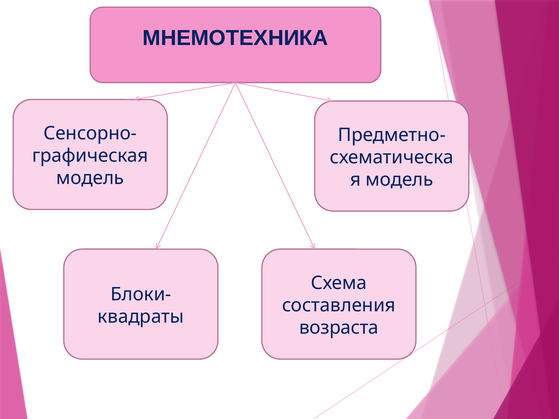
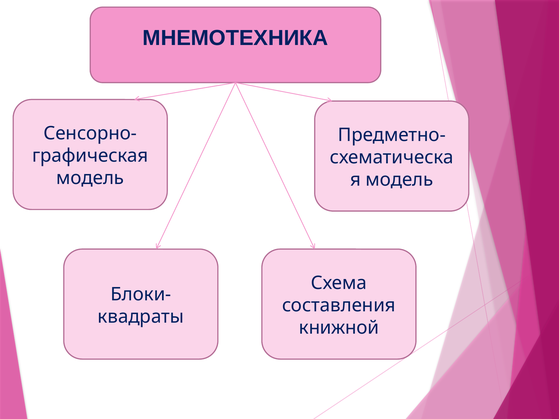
возраста: возраста -> книжной (339, 328)
